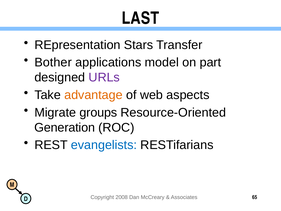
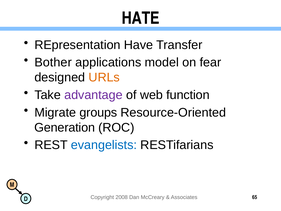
LAST: LAST -> HATE (141, 18)
Stars: Stars -> Have (139, 45)
part: part -> fear (210, 62)
URLs colour: purple -> orange (104, 77)
advantage colour: orange -> purple (93, 95)
aspects: aspects -> function (188, 95)
